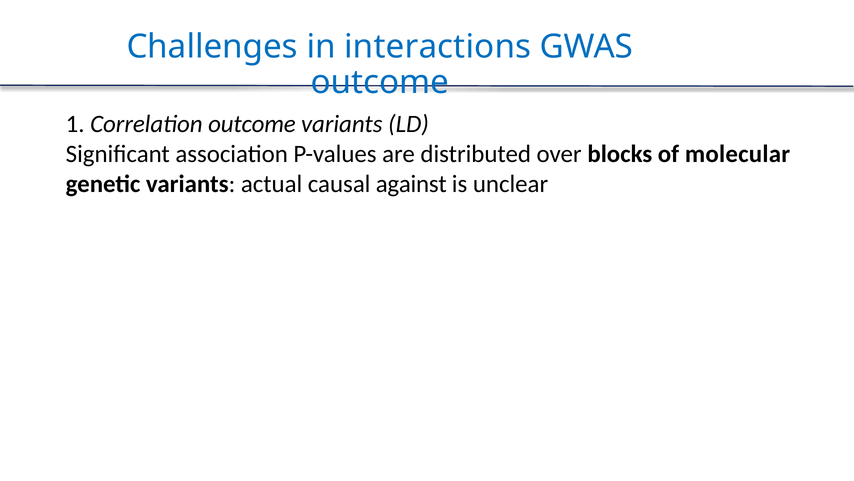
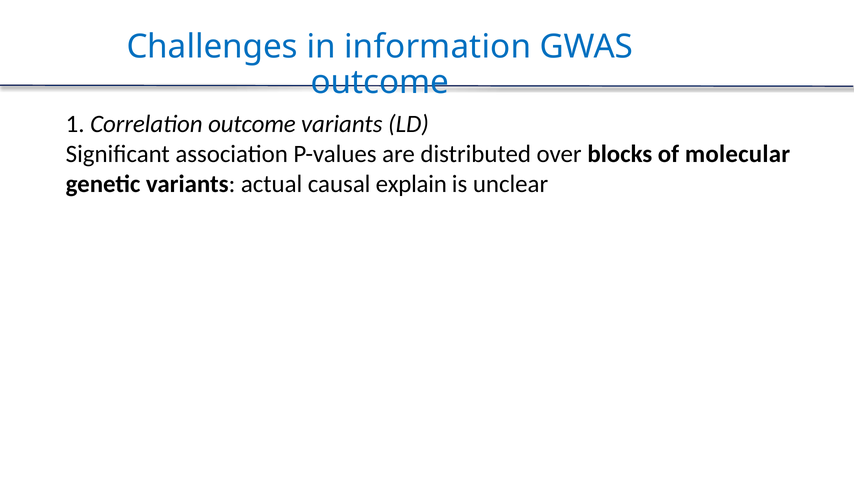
interactions: interactions -> information (438, 46)
against: against -> explain (411, 184)
